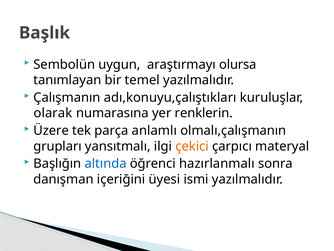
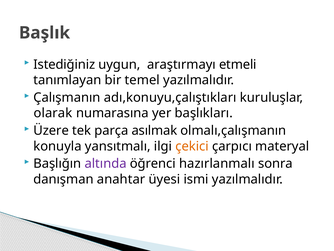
Sembolün: Sembolün -> Istediğiniz (64, 64)
olursa: olursa -> etmeli (238, 64)
renklerin: renklerin -> başlıkları (204, 113)
anlamlı: anlamlı -> asılmak (154, 130)
grupları: grupları -> konuyla (57, 146)
altında colour: blue -> purple (106, 163)
içeriğini: içeriğini -> anahtar (121, 179)
